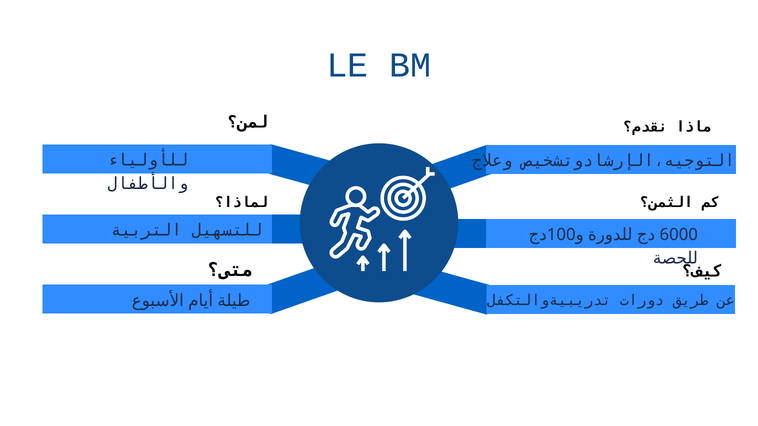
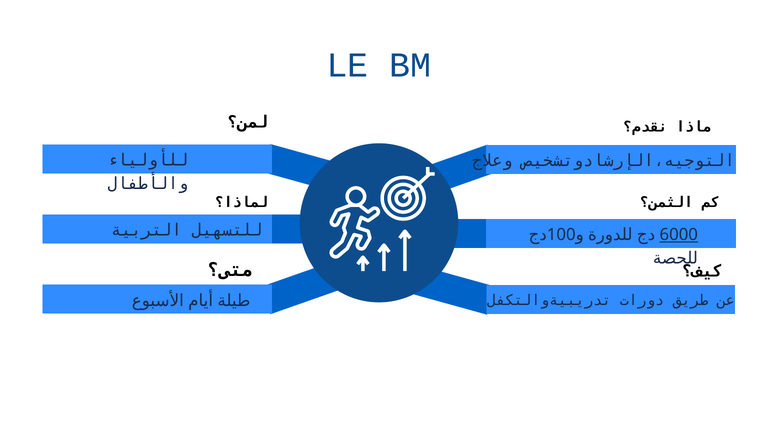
6000 underline: none -> present (679, 235)
